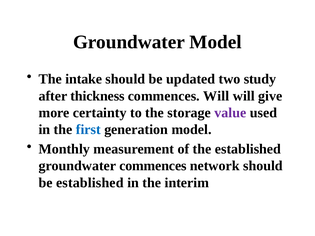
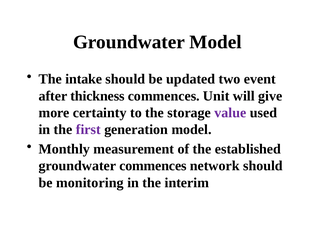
study: study -> event (260, 79)
commences Will: Will -> Unit (216, 96)
first colour: blue -> purple (88, 130)
be established: established -> monitoring (90, 183)
